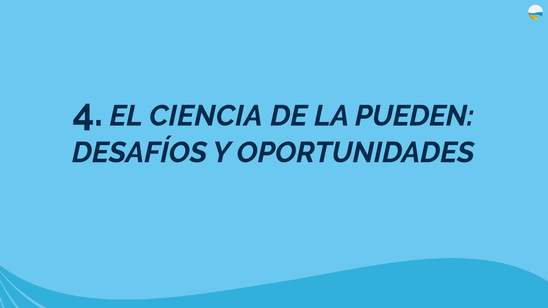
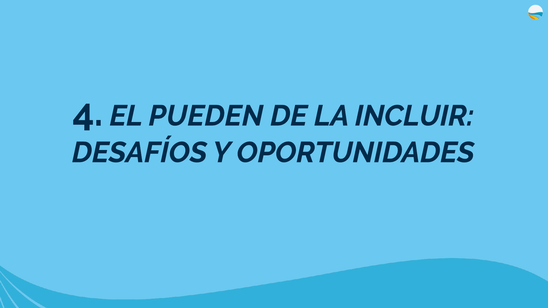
CIENCIA: CIENCIA -> PUEDEN (206, 116)
PUEDEN: PUEDEN -> INCLUIR (414, 116)
